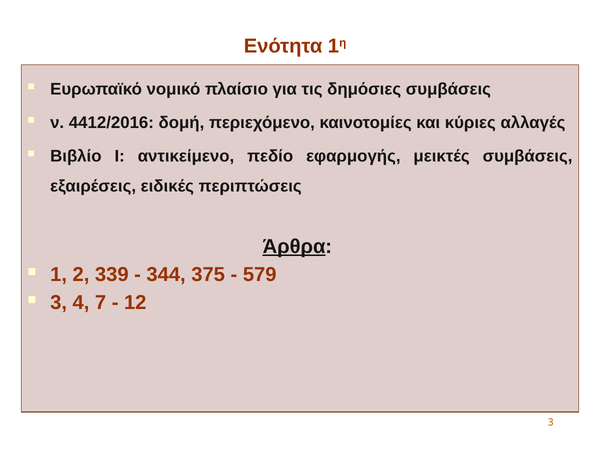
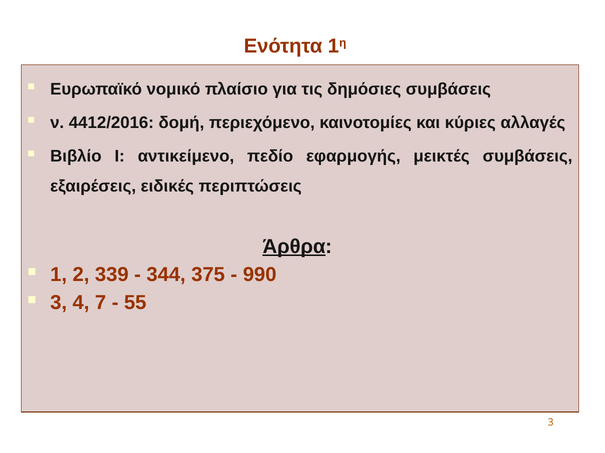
579: 579 -> 990 (260, 275)
12: 12 -> 55 (135, 303)
